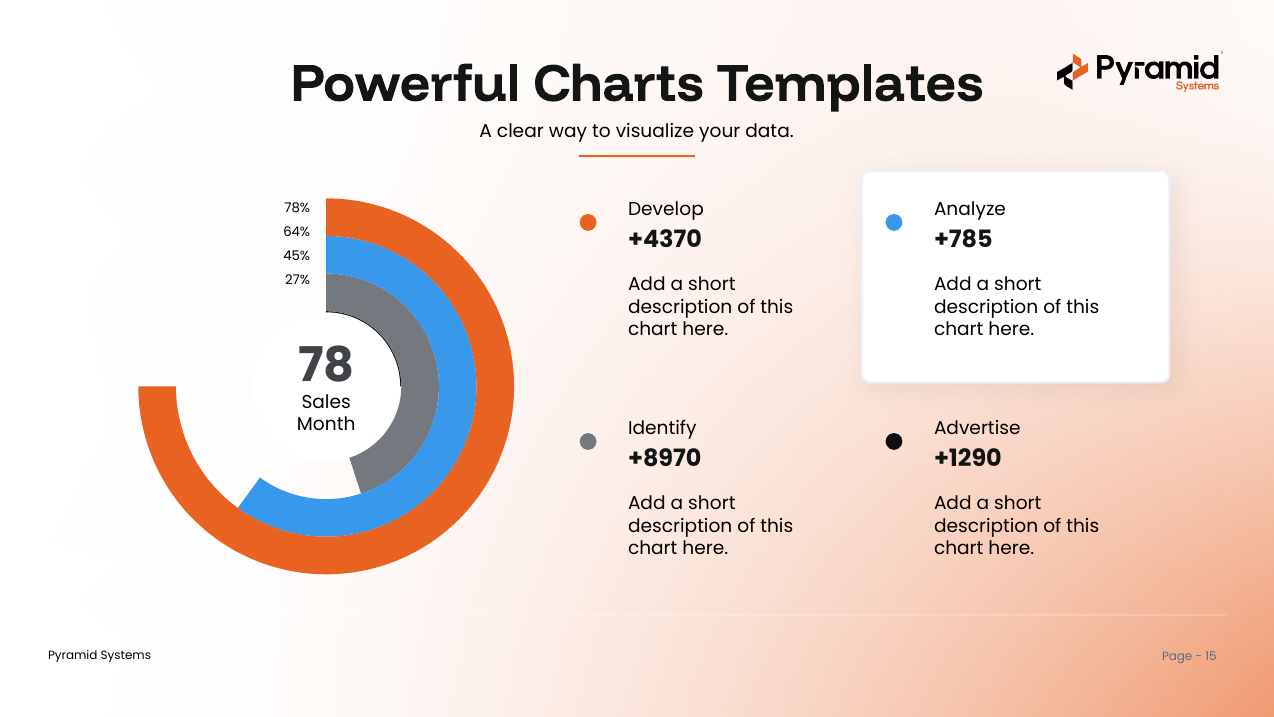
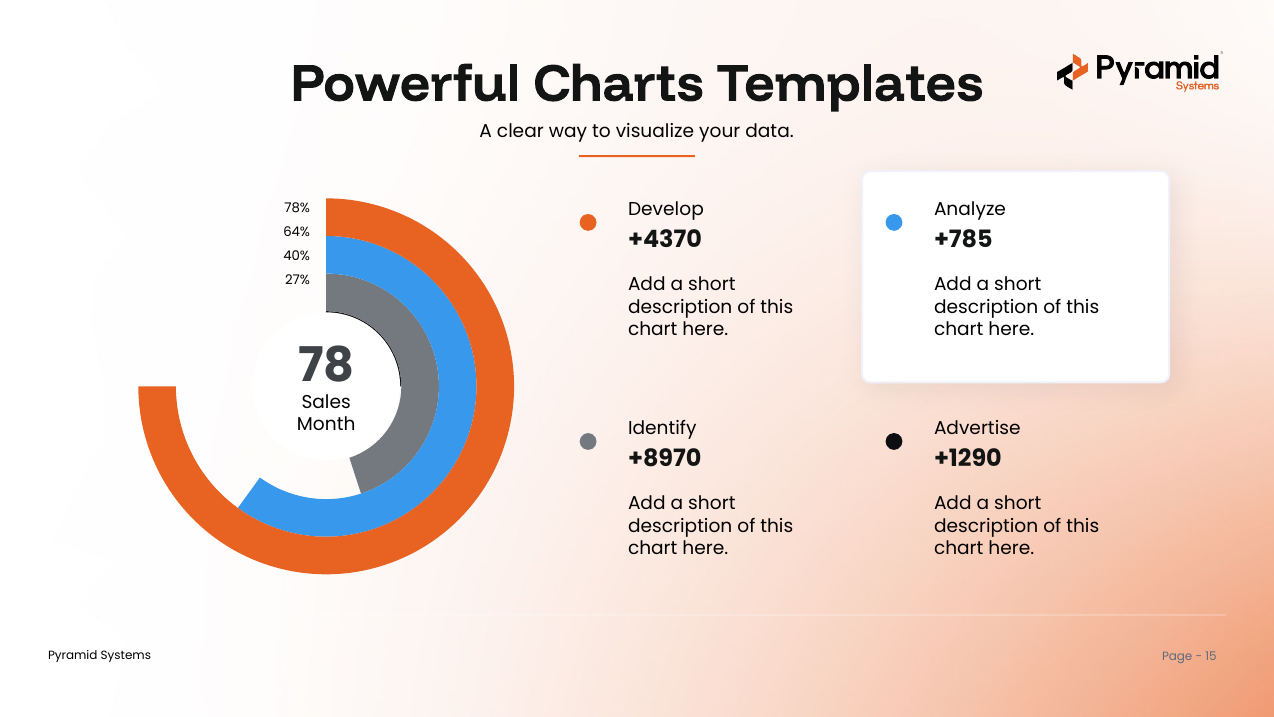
45%: 45% -> 40% (297, 256)
